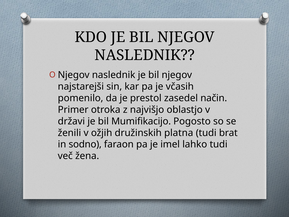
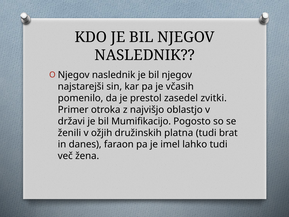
način: način -> zvitki (214, 98)
sodno: sodno -> danes (85, 144)
